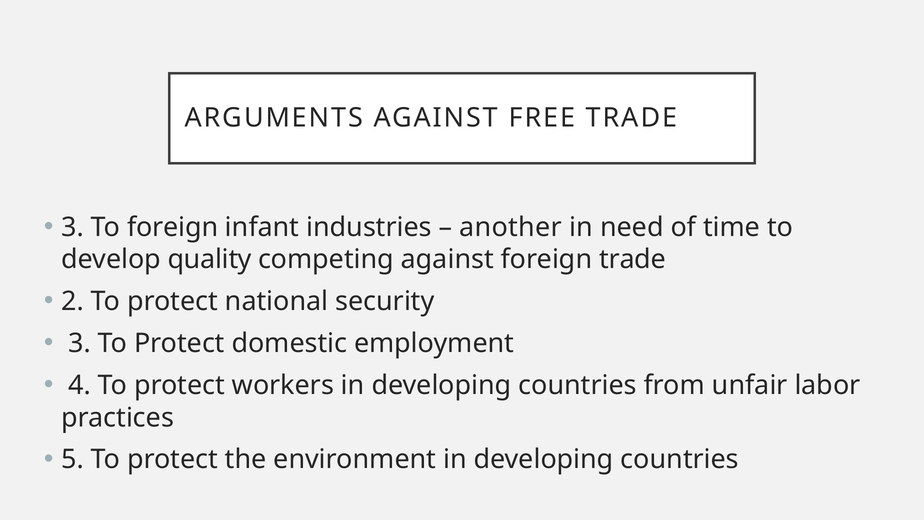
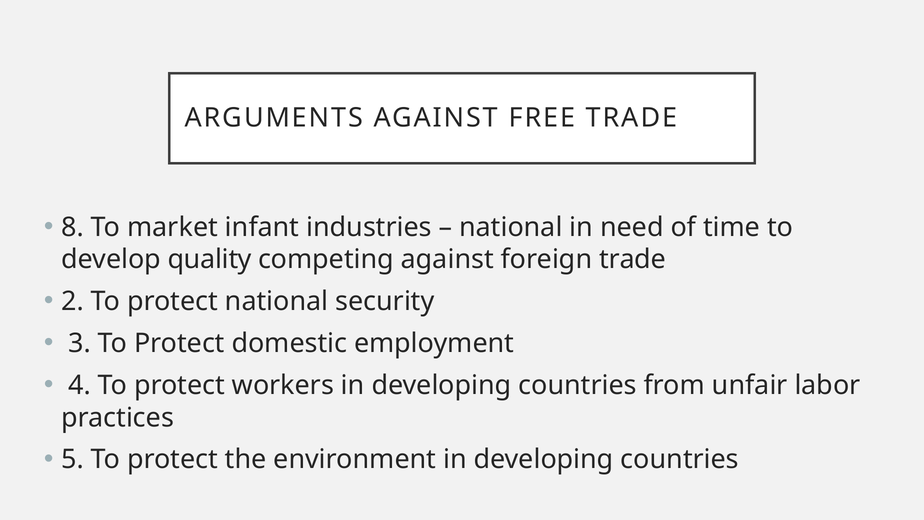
3: 3 -> 8 (73, 227)
To foreign: foreign -> market (173, 227)
another: another -> national (511, 227)
